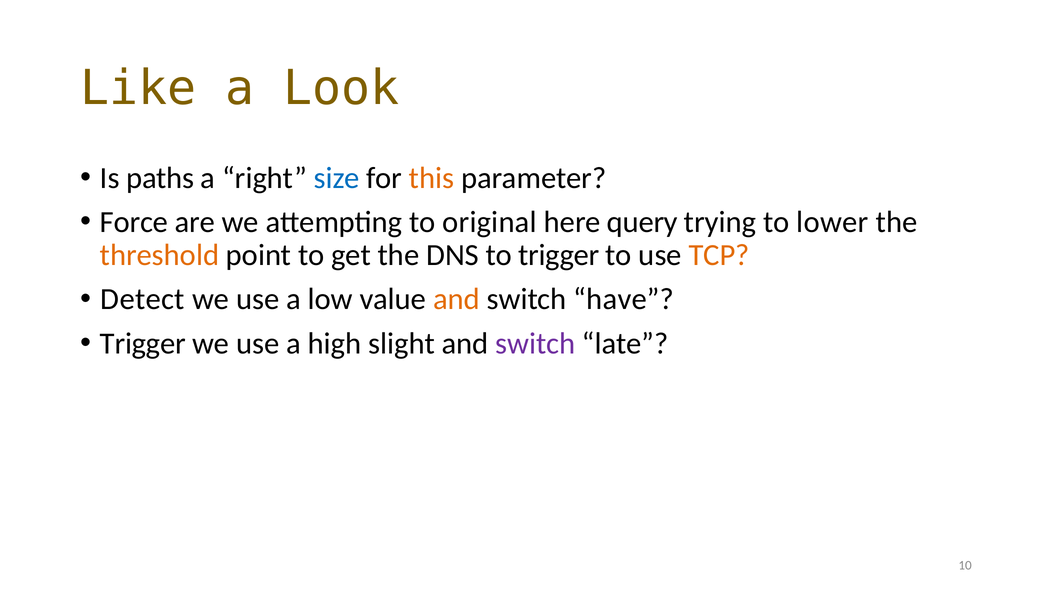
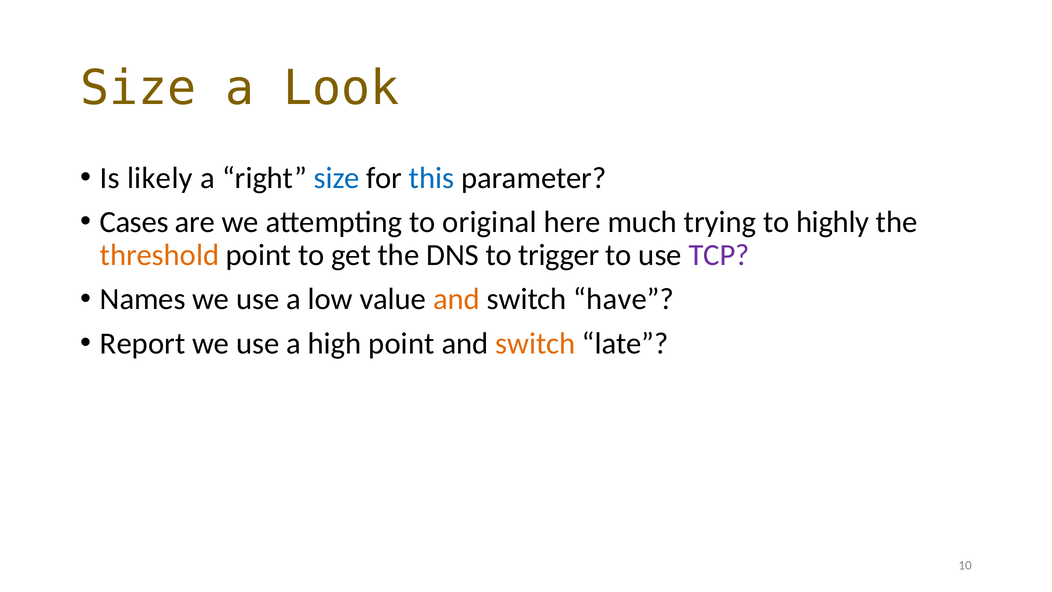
Like: Like -> Size (138, 88)
paths: paths -> likely (160, 178)
this colour: orange -> blue (432, 178)
Force: Force -> Cases (134, 222)
query: query -> much (642, 222)
lower: lower -> highly (833, 222)
TCP colour: orange -> purple (719, 255)
Detect: Detect -> Names (143, 299)
Trigger: Trigger -> Report (143, 343)
high slight: slight -> point (401, 343)
switch colour: purple -> orange (535, 343)
